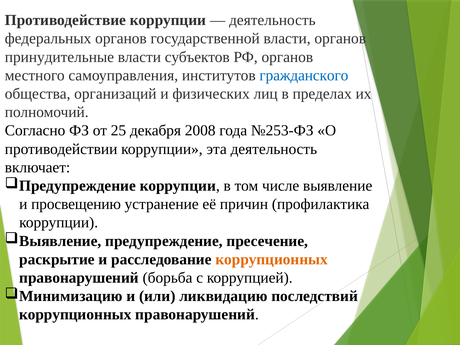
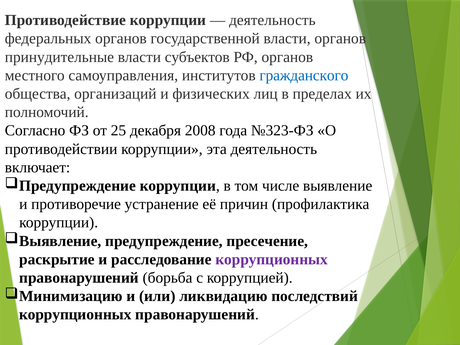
№253-ФЗ: №253-ФЗ -> №323-ФЗ (282, 131)
просвещению: просвещению -> противоречие (76, 204)
коррупционных colour: orange -> purple (272, 259)
